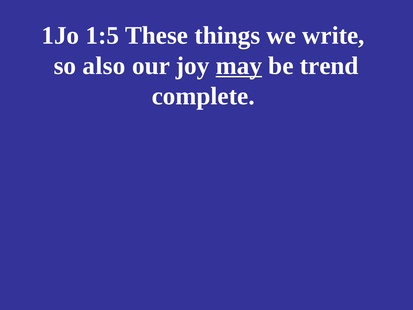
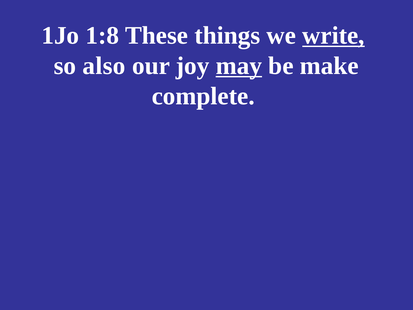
1:5: 1:5 -> 1:8 (102, 36)
write underline: none -> present (333, 36)
trend: trend -> make (329, 66)
